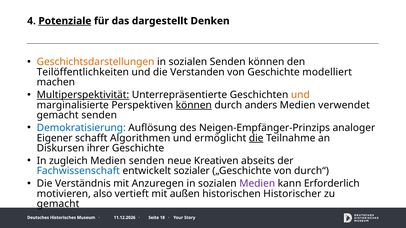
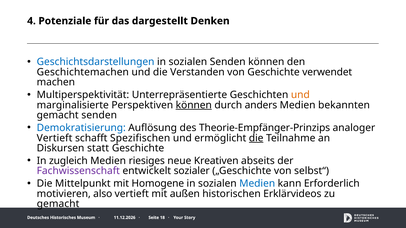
Potenziale underline: present -> none (65, 21)
Geschichtsdarstellungen colour: orange -> blue (96, 62)
Teilöffentlichkeiten: Teilöffentlichkeiten -> Geschichtemachen (83, 72)
modelliert: modelliert -> verwendet (327, 72)
Multiperspektivität underline: present -> none (83, 95)
verwendet: verwendet -> bekannten (344, 105)
Neigen-Empfänger-Prinzips: Neigen-Empfänger-Prinzips -> Theorie-Empfänger-Prinzips (265, 128)
Eigener: Eigener -> Vertieft (55, 138)
Algorithmen: Algorithmen -> Spezifischen (140, 138)
ihrer: ihrer -> statt (98, 148)
Medien senden: senden -> riesiges (147, 161)
Fachwissenschaft colour: blue -> purple (78, 171)
durch“: durch“ -> selbst“ (312, 171)
Verständnis: Verständnis -> Mittelpunkt (83, 184)
Anzuregen: Anzuregen -> Homogene (158, 184)
Medien colour: purple -> blue (257, 184)
Historischer: Historischer -> Erklärvideos (292, 194)
